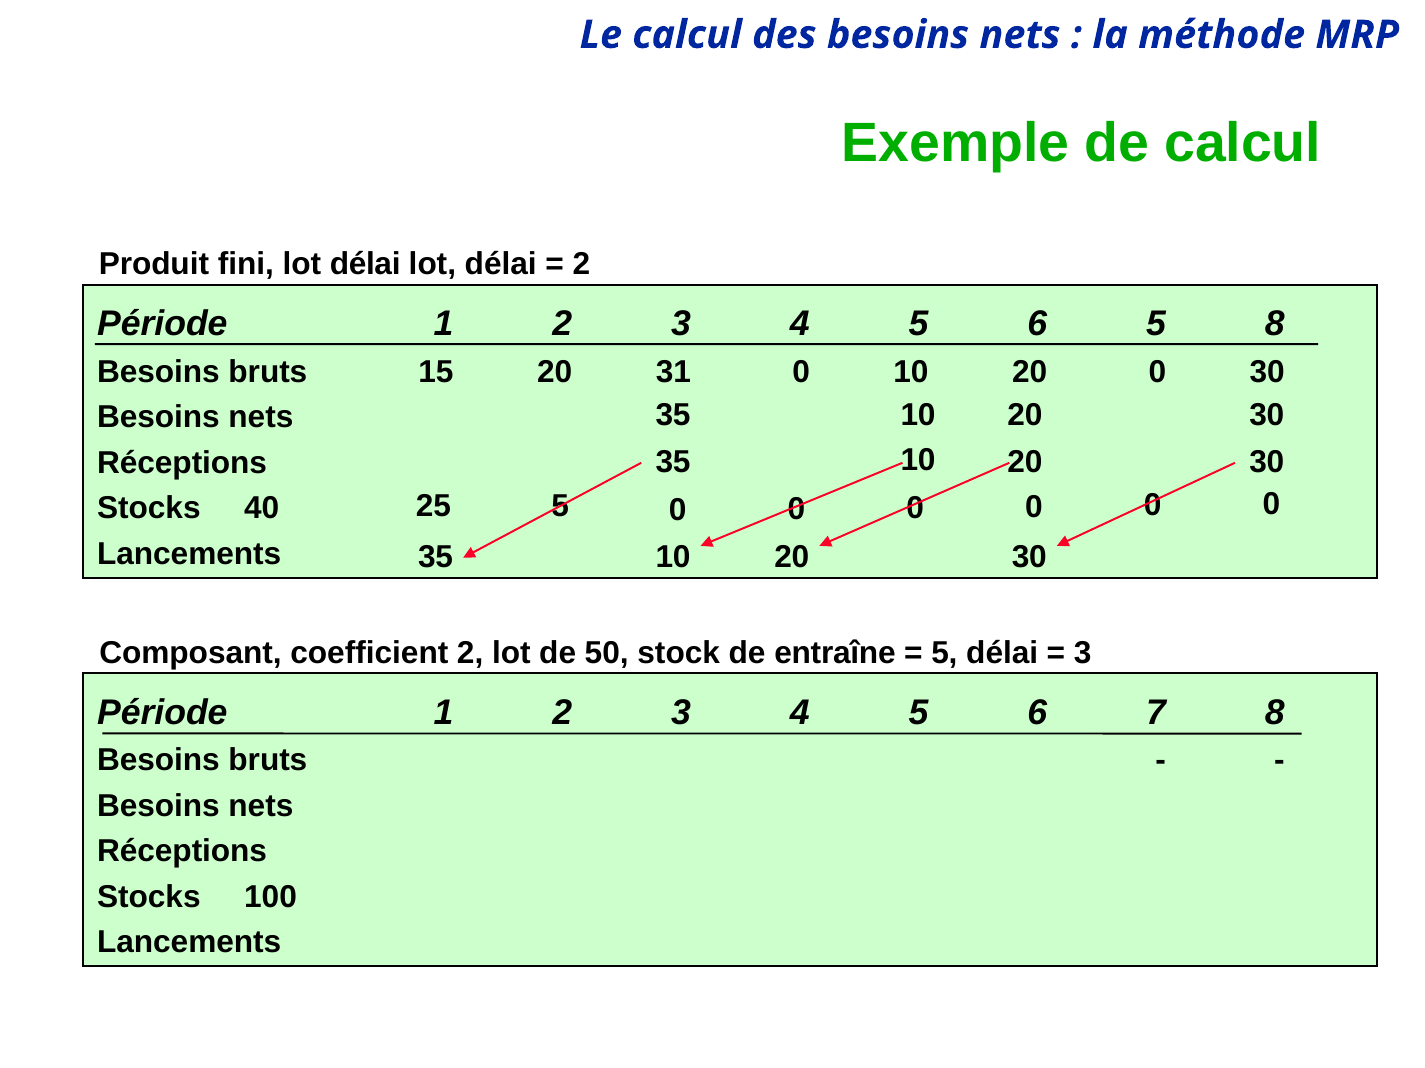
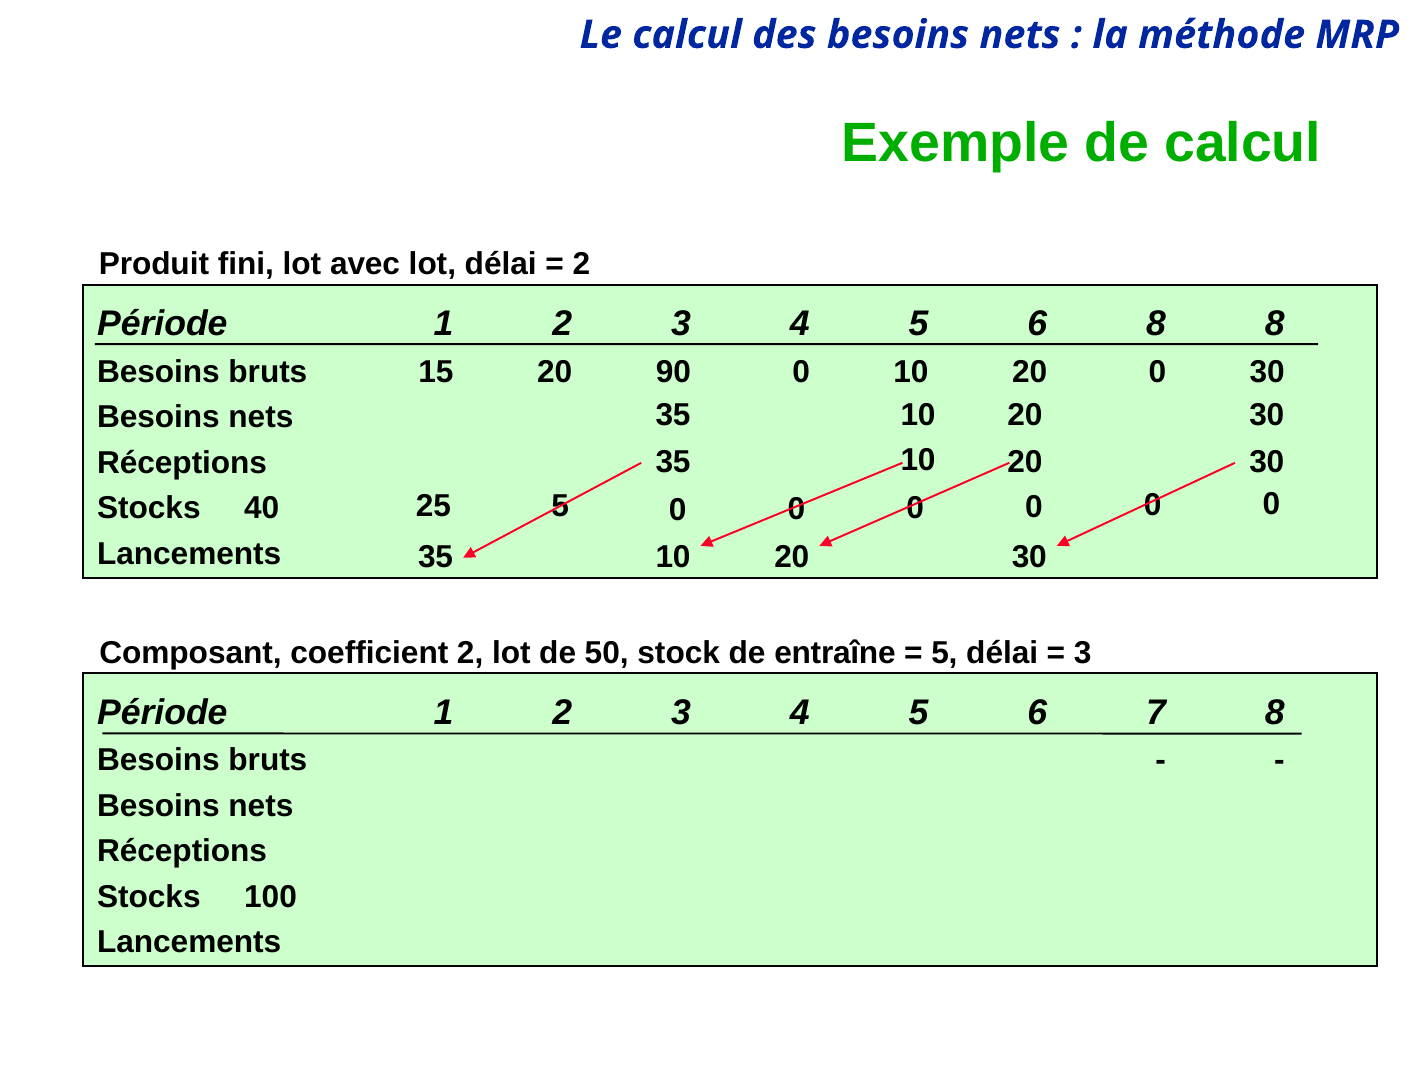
fini lot délai: délai -> avec (365, 265)
6 5: 5 -> 8 (1156, 324)
31: 31 -> 90 (673, 372)
